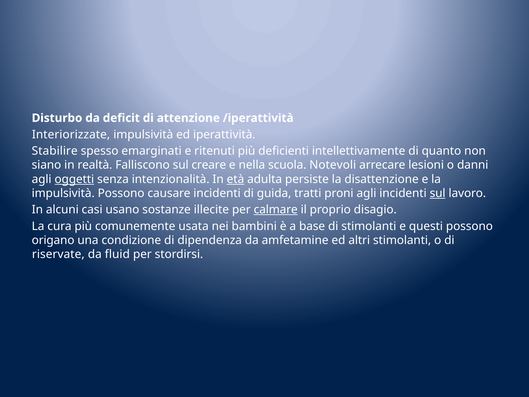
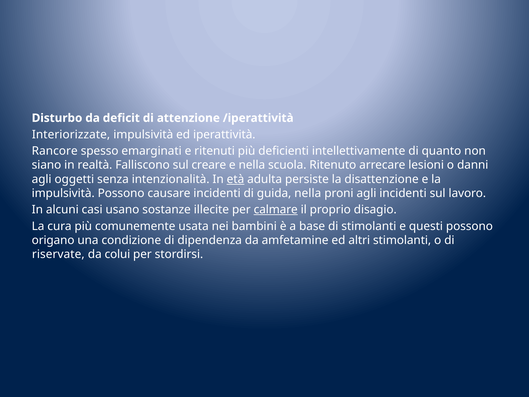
Stabilire: Stabilire -> Rancore (55, 151)
Notevoli: Notevoli -> Ritenuto (333, 165)
oggetti underline: present -> none (74, 179)
guida tratti: tratti -> nella (308, 193)
sul underline: present -> none (438, 193)
fluid: fluid -> colui (117, 254)
